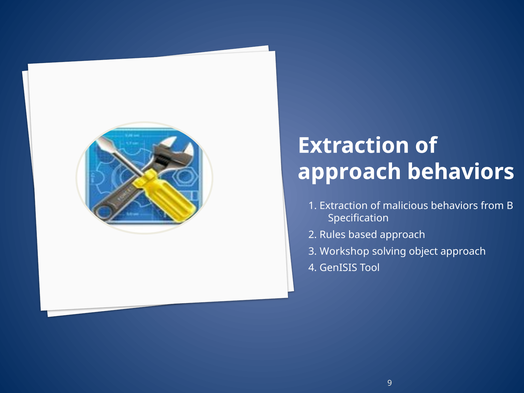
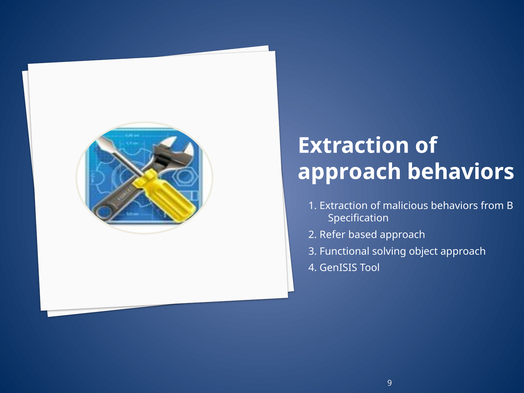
Rules: Rules -> Refer (333, 235)
Workshop: Workshop -> Functional (345, 251)
